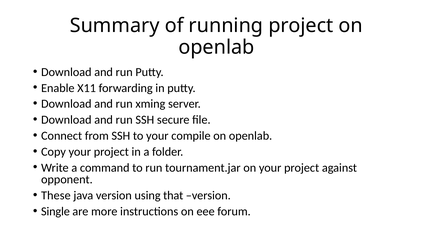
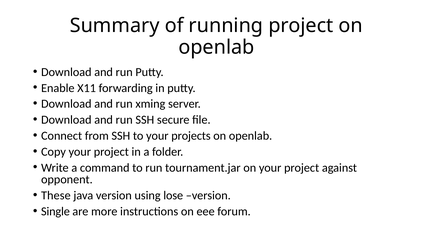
compile: compile -> projects (191, 136)
that: that -> lose (173, 195)
